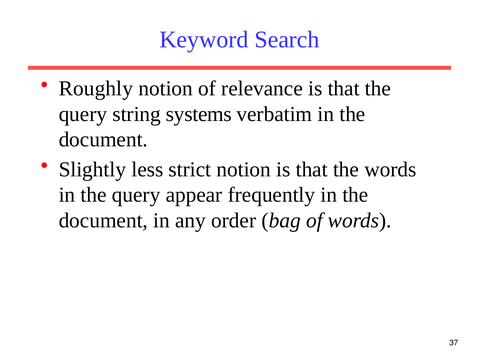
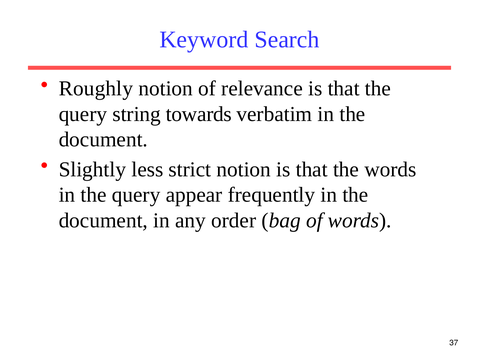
systems: systems -> towards (199, 114)
